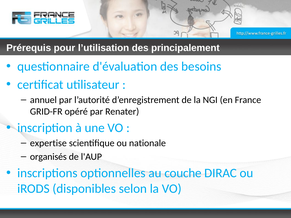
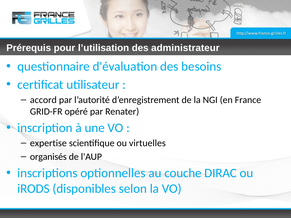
principalement: principalement -> administrateur (185, 48)
annuel: annuel -> accord (43, 100)
nationale: nationale -> virtuelles (147, 143)
